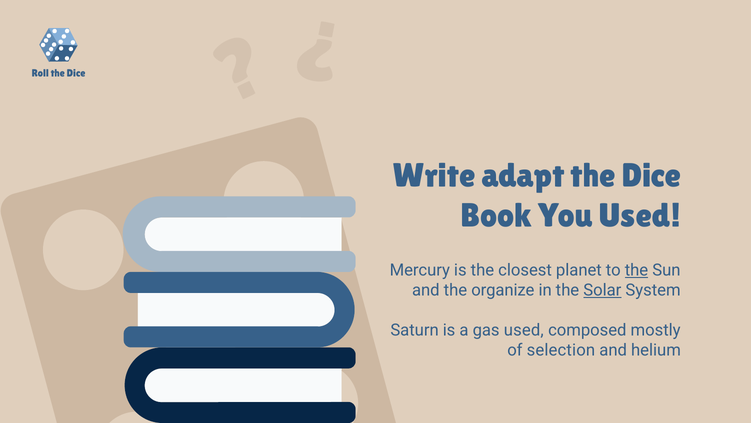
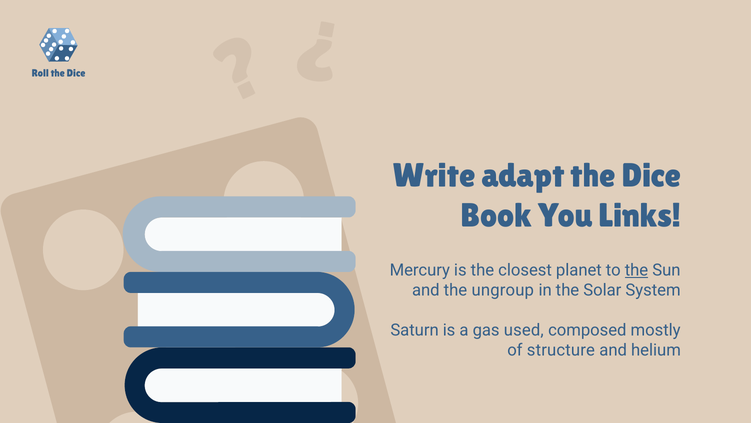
You Used: Used -> Links (640, 216)
organize: organize -> ungroup (503, 290)
Solar underline: present -> none (602, 290)
selection: selection -> structure (561, 350)
